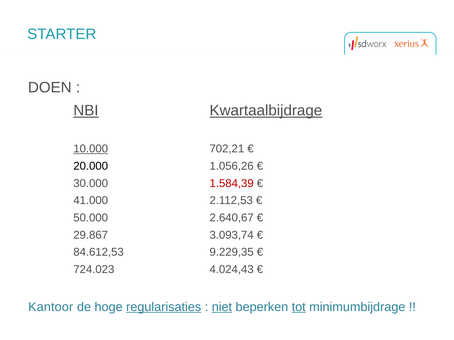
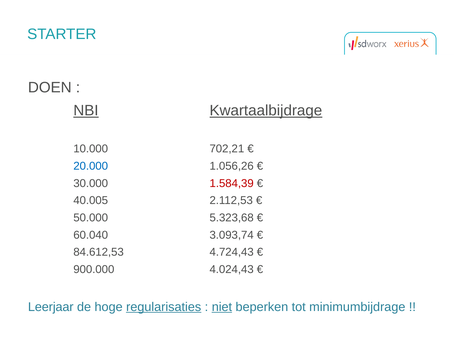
10.000 underline: present -> none (91, 149)
20.000 colour: black -> blue (91, 166)
41.000: 41.000 -> 40.005 (91, 201)
2.640,67: 2.640,67 -> 5.323,68 (232, 218)
29.867: 29.867 -> 60.040 (91, 235)
9.229,35: 9.229,35 -> 4.724,43 (232, 253)
724.023: 724.023 -> 900.000 (94, 270)
Kantoor: Kantoor -> Leerjaar (51, 307)
tot underline: present -> none (299, 307)
